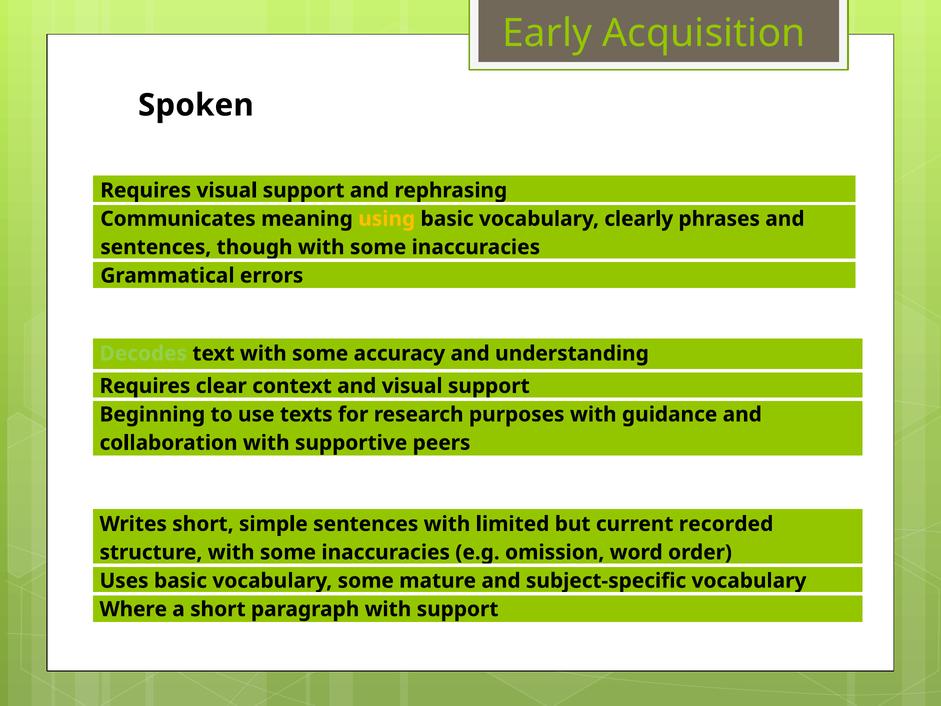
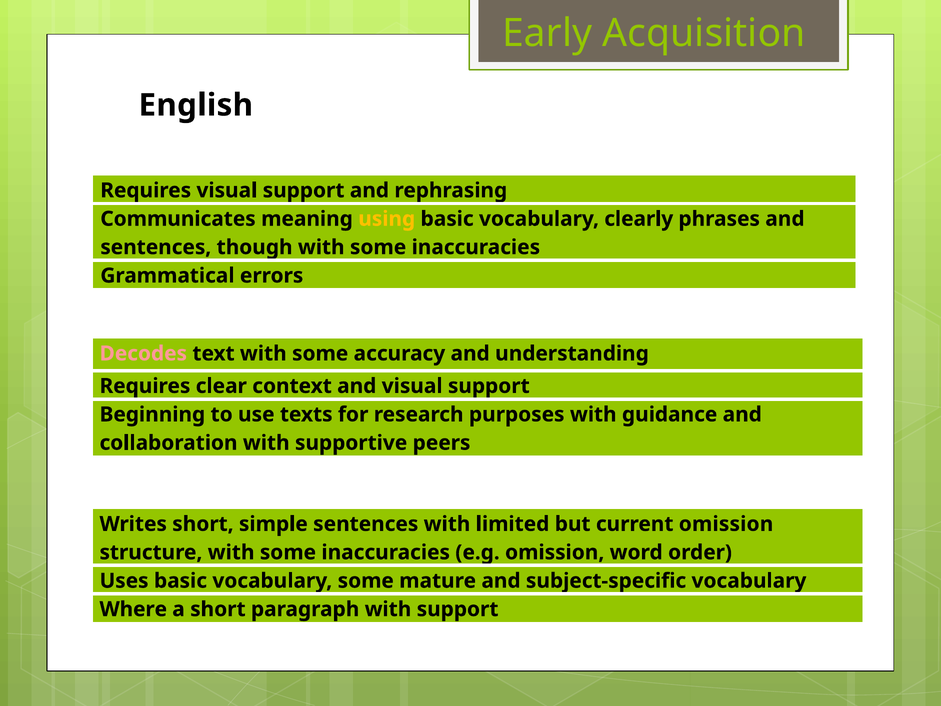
Spoken: Spoken -> English (196, 105)
Decodes colour: light green -> pink (143, 353)
current recorded: recorded -> omission (726, 524)
